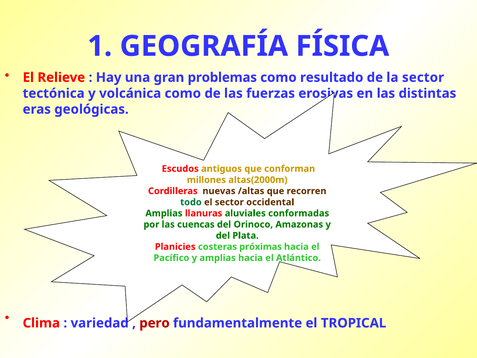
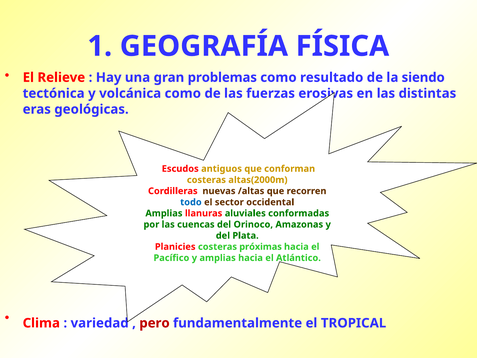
la sector: sector -> siendo (423, 77)
millones: millones -> costeras (206, 180)
todo colour: green -> blue (191, 202)
